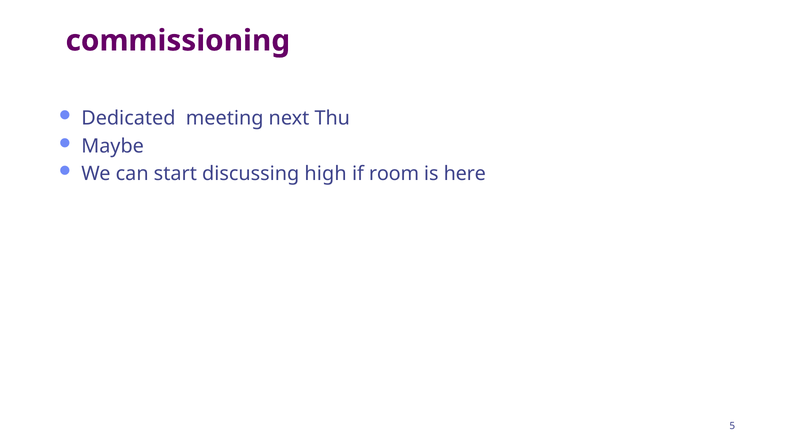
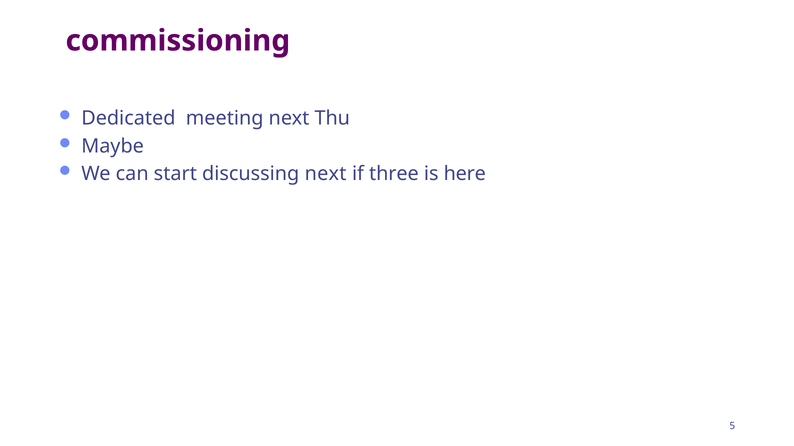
discussing high: high -> next (326, 174)
room: room -> three (394, 174)
